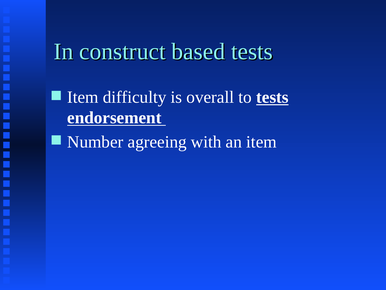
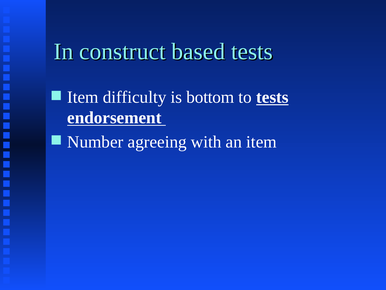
overall: overall -> bottom (210, 97)
